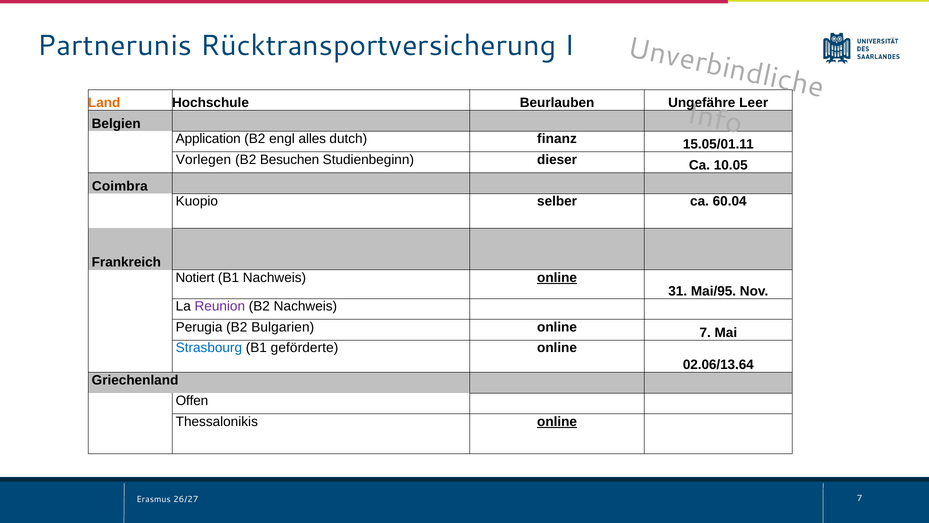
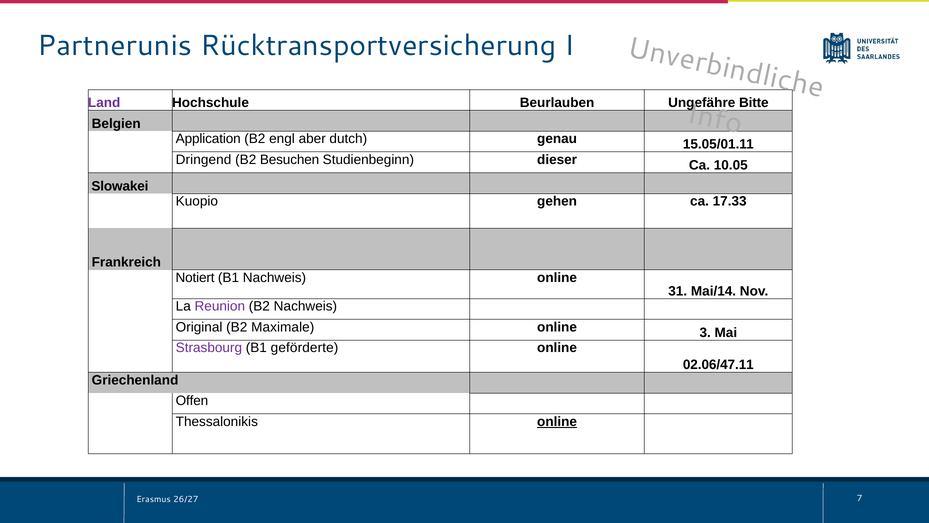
Land colour: orange -> purple (104, 103)
Leer: Leer -> Bitte (754, 103)
alles: alles -> aber (312, 139)
finanz: finanz -> genau (557, 139)
Vorlegen: Vorlegen -> Dringend (204, 160)
Coimbra: Coimbra -> Slowakei (120, 186)
selber: selber -> gehen (557, 201)
60.04: 60.04 -> 17.33 (730, 201)
online underline: present -> none (557, 277)
Mai/95: Mai/95 -> Mai/14 (714, 291)
Perugia: Perugia -> Original (199, 327)
Bulgarien: Bulgarien -> Maximale (283, 327)
online 7: 7 -> 3 (705, 332)
Strasbourg colour: blue -> purple (209, 348)
02.06/13.64: 02.06/13.64 -> 02.06/47.11 (718, 365)
